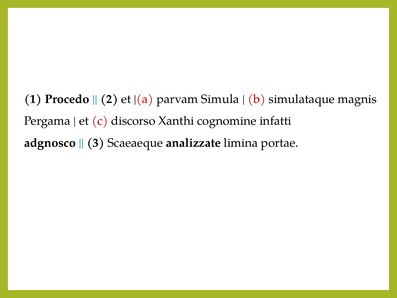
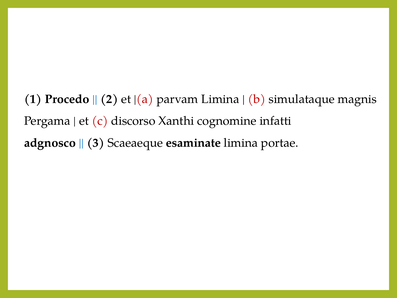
parvam Simula: Simula -> Limina (220, 99)
analizzate: analizzate -> esaminate (193, 143)
